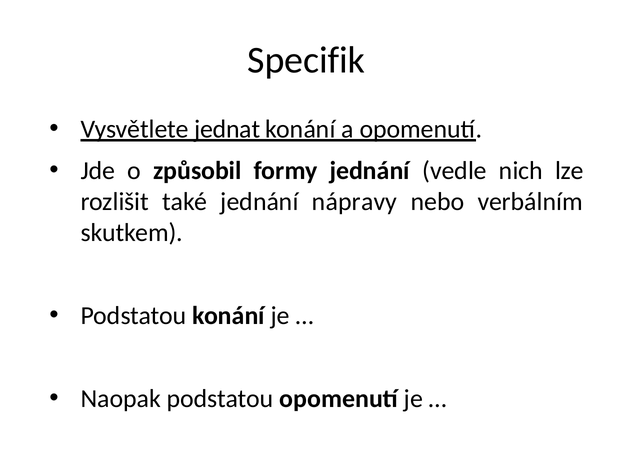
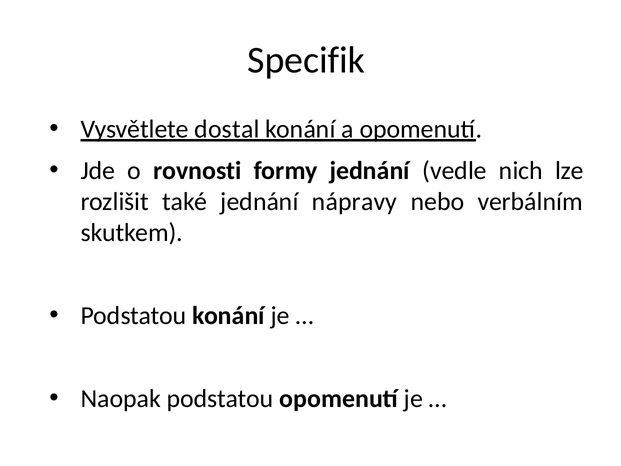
jednat: jednat -> dostal (227, 129)
způsobil: způsobil -> rovnosti (197, 171)
